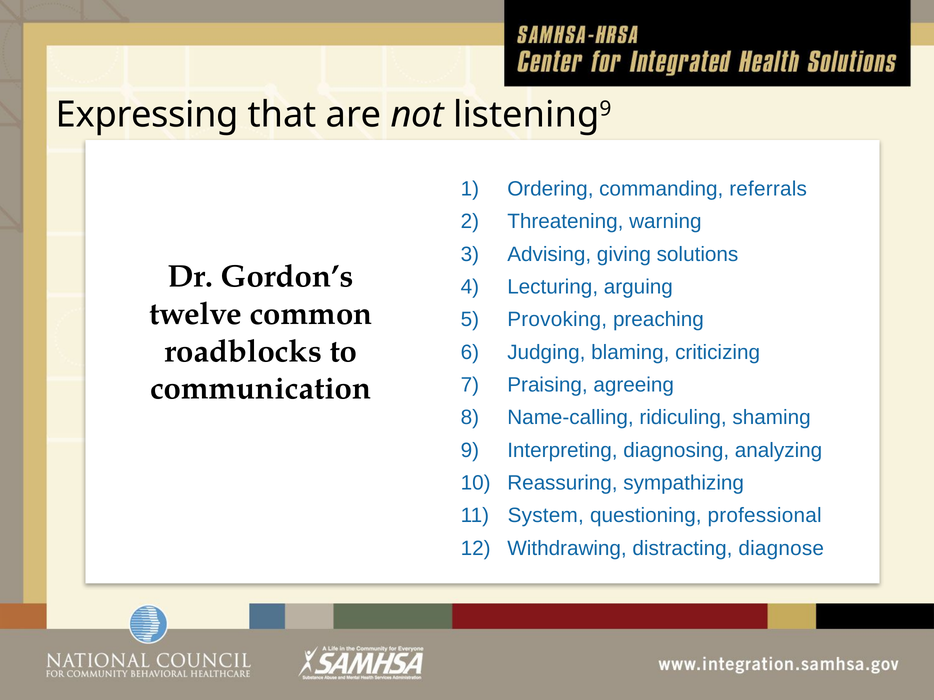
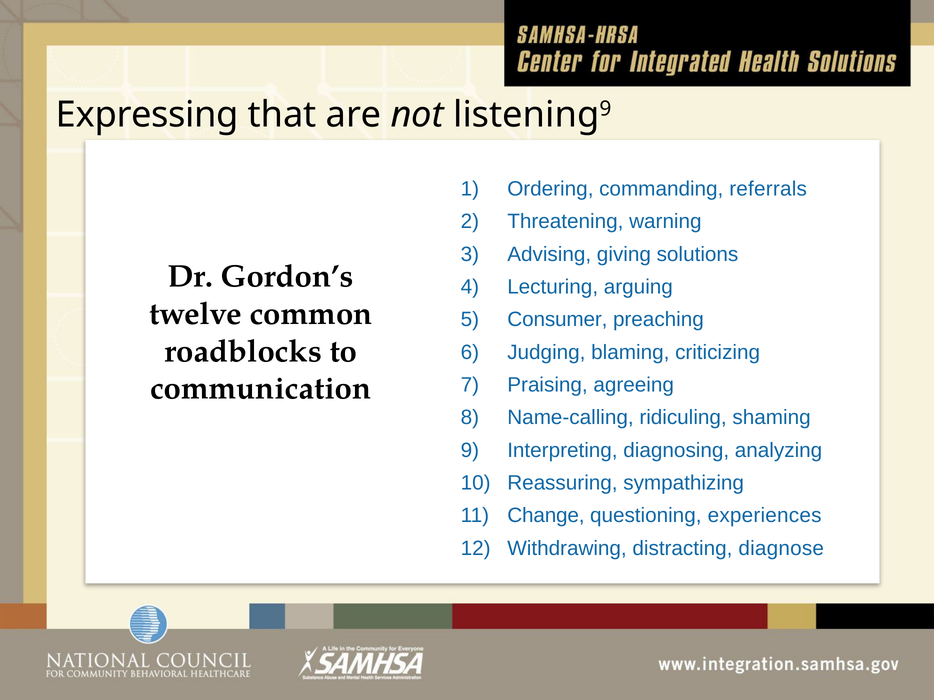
Provoking: Provoking -> Consumer (557, 320)
System: System -> Change (546, 516)
professional: professional -> experiences (765, 516)
